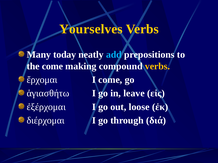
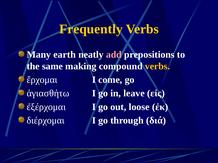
Yourselves: Yourselves -> Frequently (91, 29)
today: today -> earth (65, 55)
add colour: light blue -> pink (114, 55)
the come: come -> same (52, 66)
